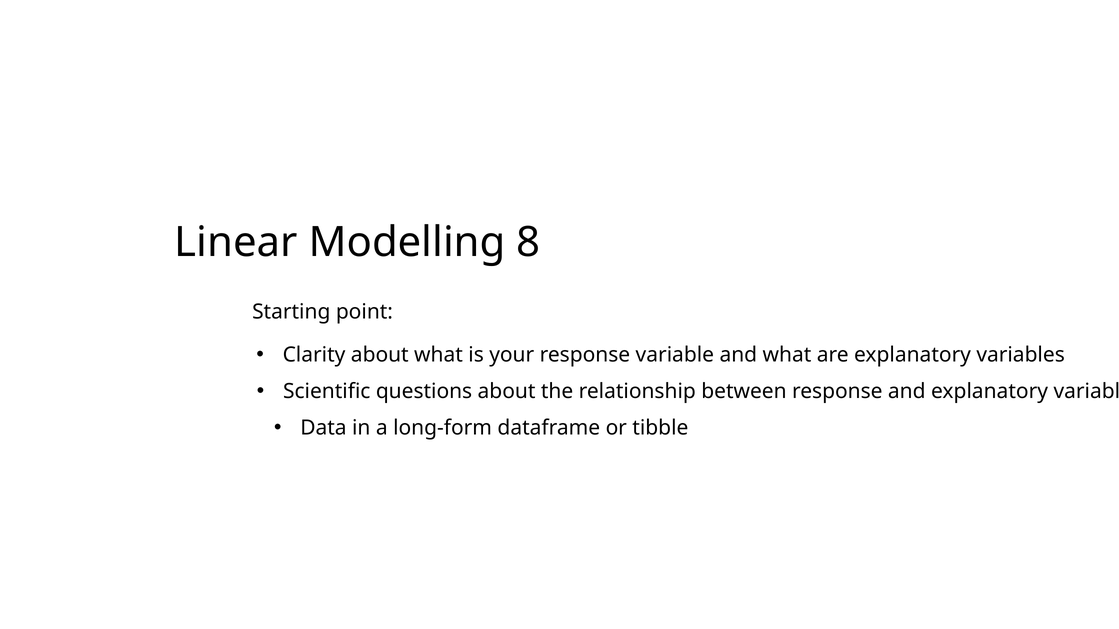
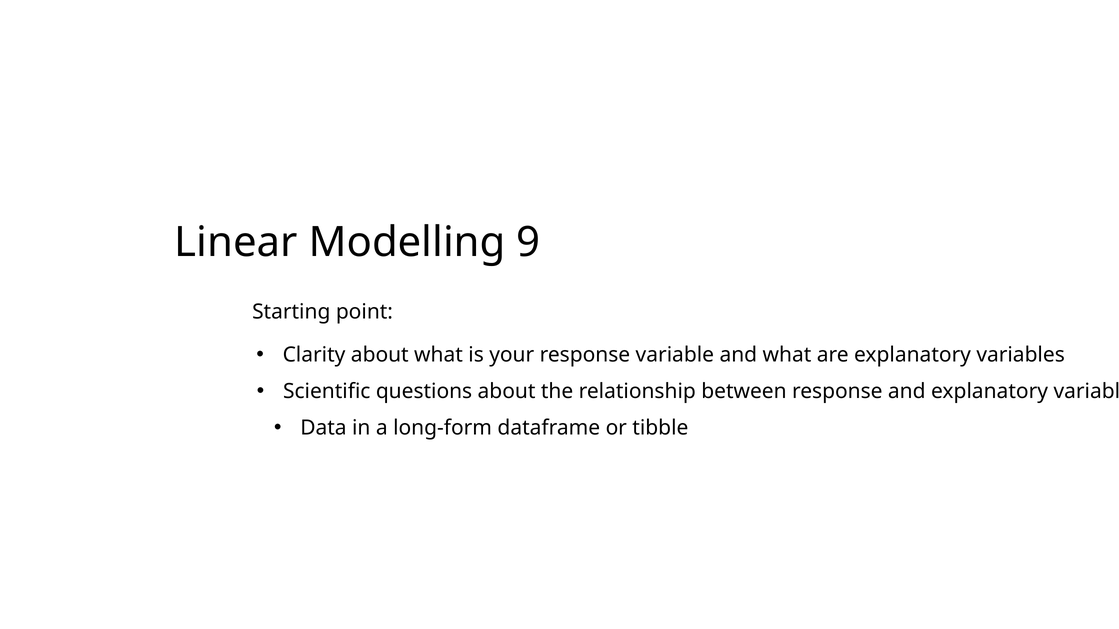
8: 8 -> 9 (528, 242)
